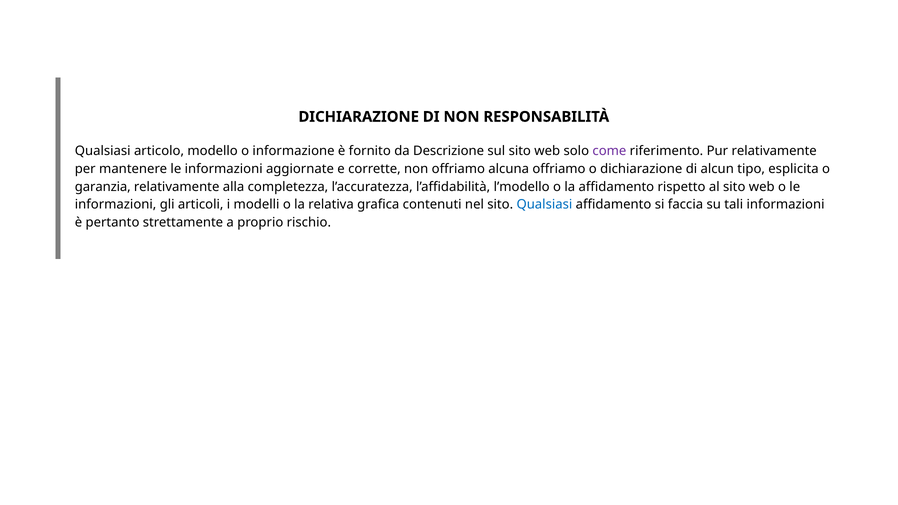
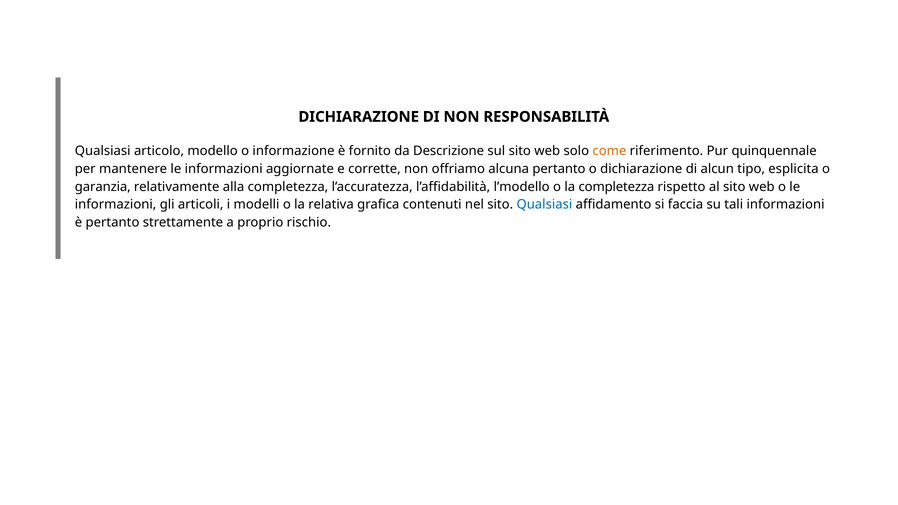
come colour: purple -> orange (609, 151)
Pur relativamente: relativamente -> quinquennale (774, 151)
alcuna offriamo: offriamo -> pertanto (559, 169)
la affidamento: affidamento -> completezza (616, 187)
